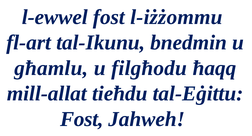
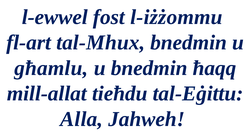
tal-Ikunu: tal-Ikunu -> tal-Mhux (101, 42)
u filgħodu: filgħodu -> bnedmin (149, 68)
Fost: Fost -> Alla (81, 119)
